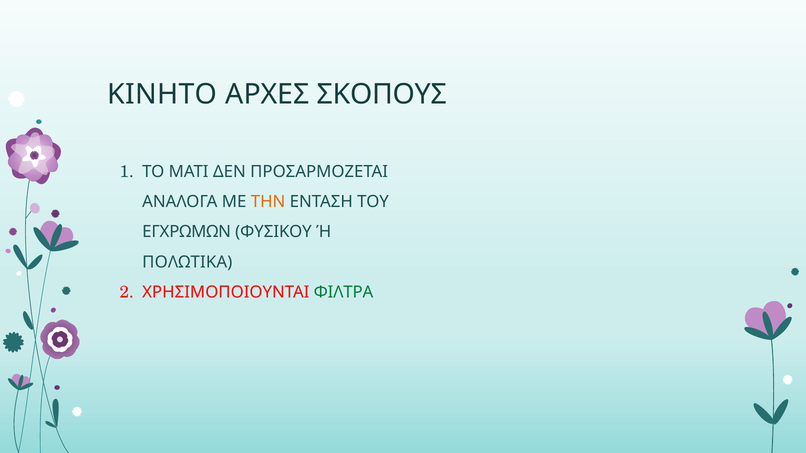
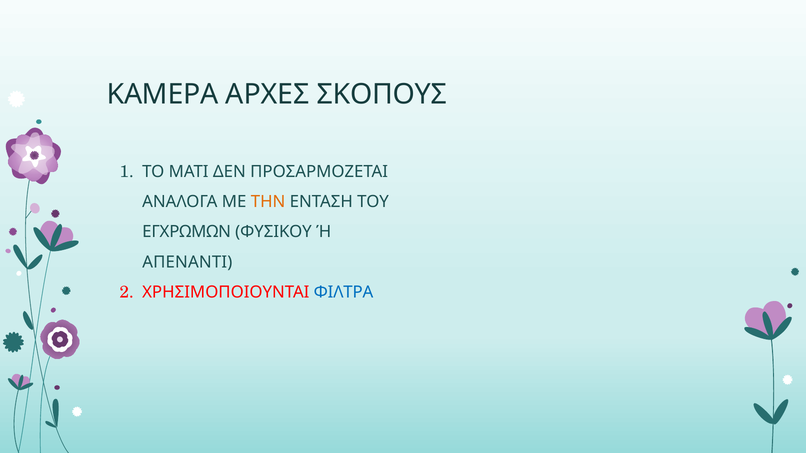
ΚΙΝΗΤΟ: ΚΙΝΗΤΟ -> ΚΑΜΕΡΑ (163, 94)
ΠΟΛΩΤΙΚΑ: ΠΟΛΩΤΙΚΑ -> ΑΠΕΝΑΝΤΙ (187, 262)
ΦΙΛΤΡΑ colour: green -> blue (343, 293)
